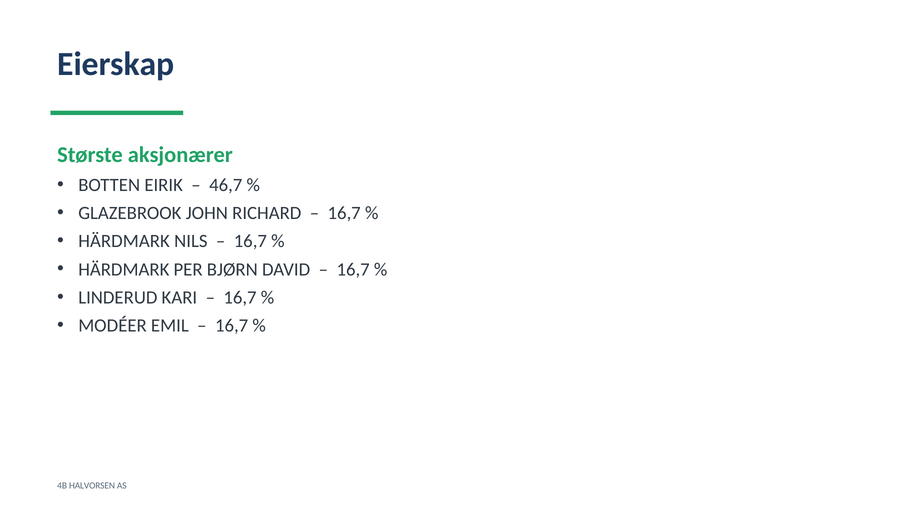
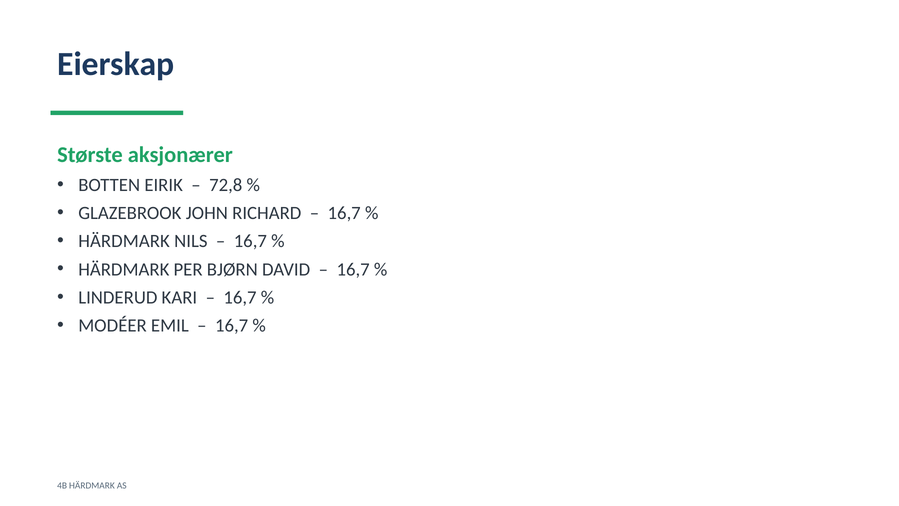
46,7: 46,7 -> 72,8 (226, 185)
4B HALVORSEN: HALVORSEN -> HÄRDMARK (92, 485)
